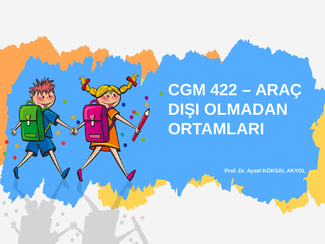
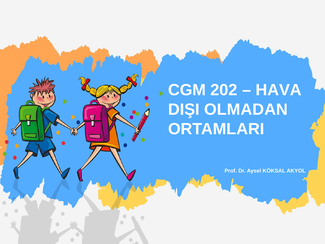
422: 422 -> 202 (224, 90)
ARAÇ: ARAÇ -> HAVA (279, 90)
